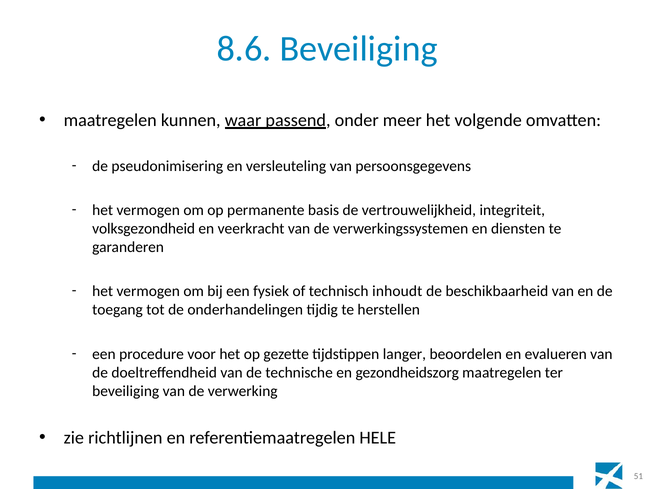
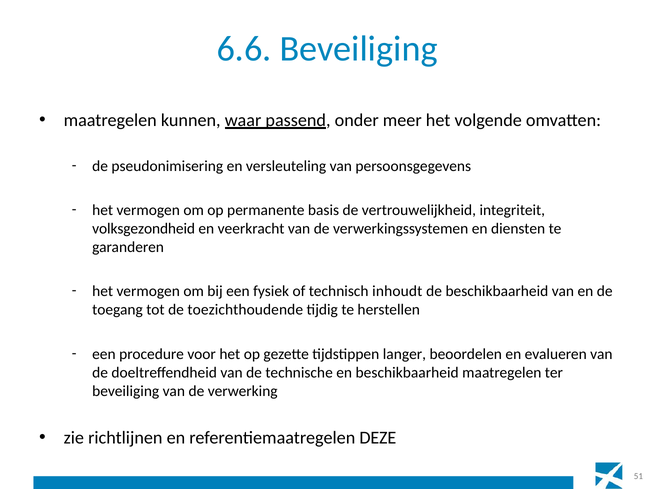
8.6: 8.6 -> 6.6 (244, 49)
onderhandelingen: onderhandelingen -> toezichthoudende (245, 310)
en gezondheidszorg: gezondheidszorg -> beschikbaarheid (407, 373)
HELE: HELE -> DEZE (378, 438)
